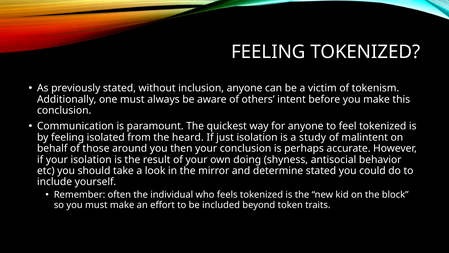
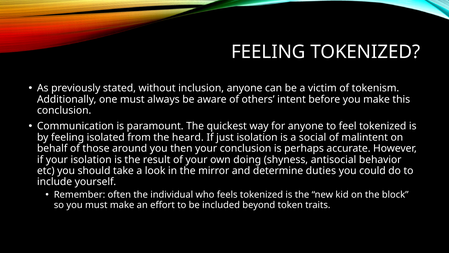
study: study -> social (313, 137)
determine stated: stated -> duties (321, 170)
